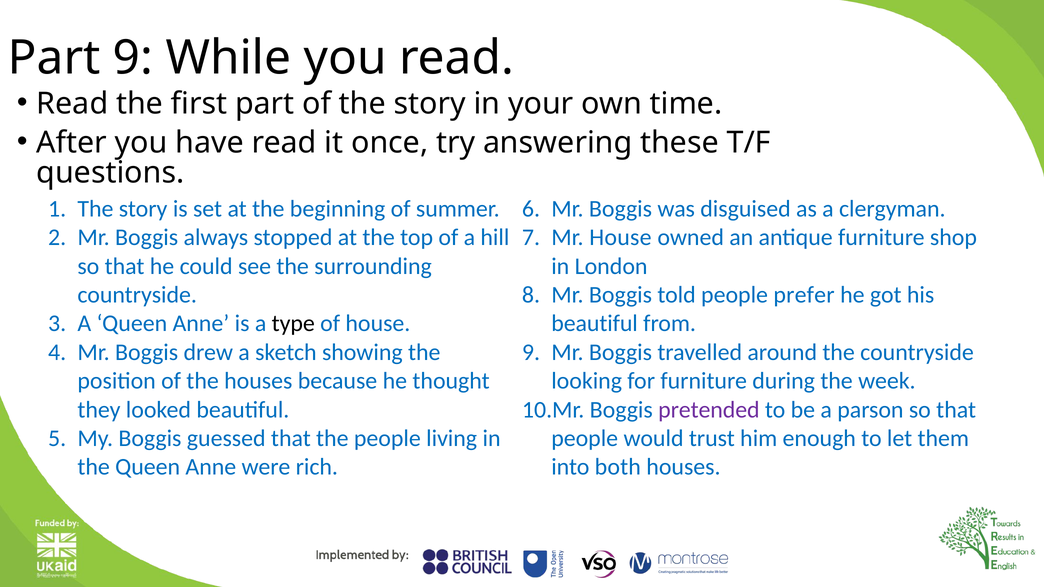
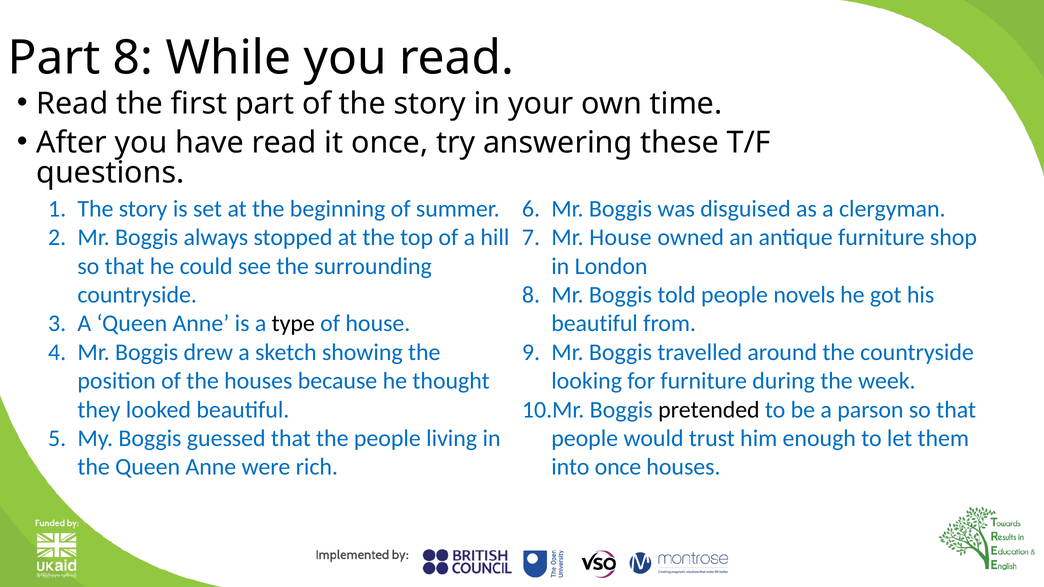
Part 9: 9 -> 8 (133, 58)
prefer: prefer -> novels (804, 295)
pretended colour: purple -> black (709, 410)
into both: both -> once (618, 467)
